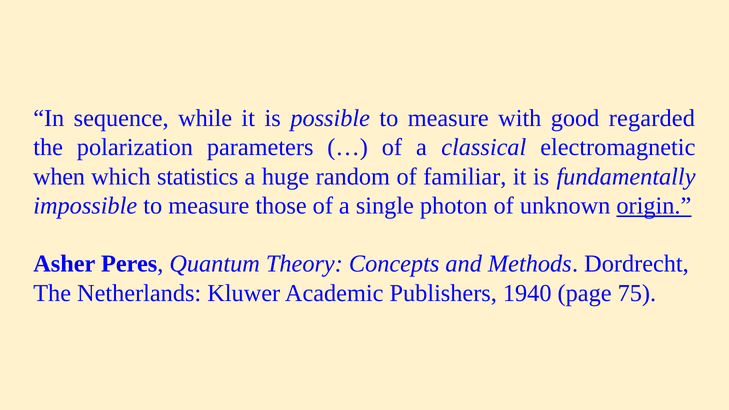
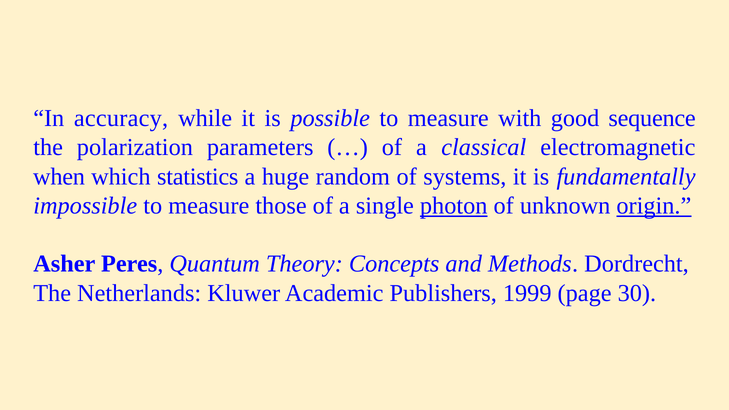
sequence: sequence -> accuracy (121, 118)
regarded: regarded -> sequence (652, 118)
familiar: familiar -> systems (465, 177)
photon underline: none -> present (454, 206)
1940: 1940 -> 1999 (527, 293)
75: 75 -> 30 (637, 293)
